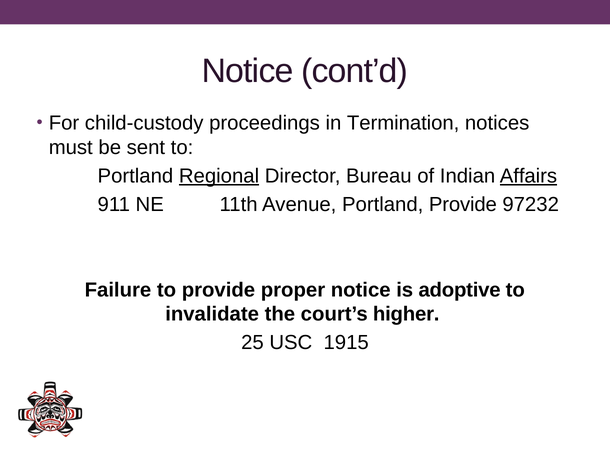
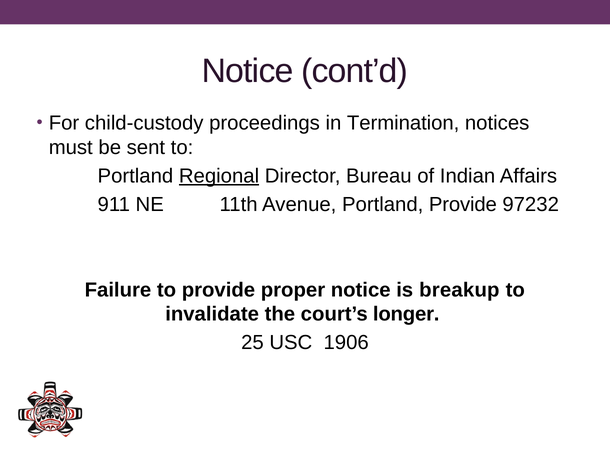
Affairs underline: present -> none (528, 176)
adoptive: adoptive -> breakup (459, 290)
higher: higher -> longer (406, 315)
1915: 1915 -> 1906 (346, 343)
